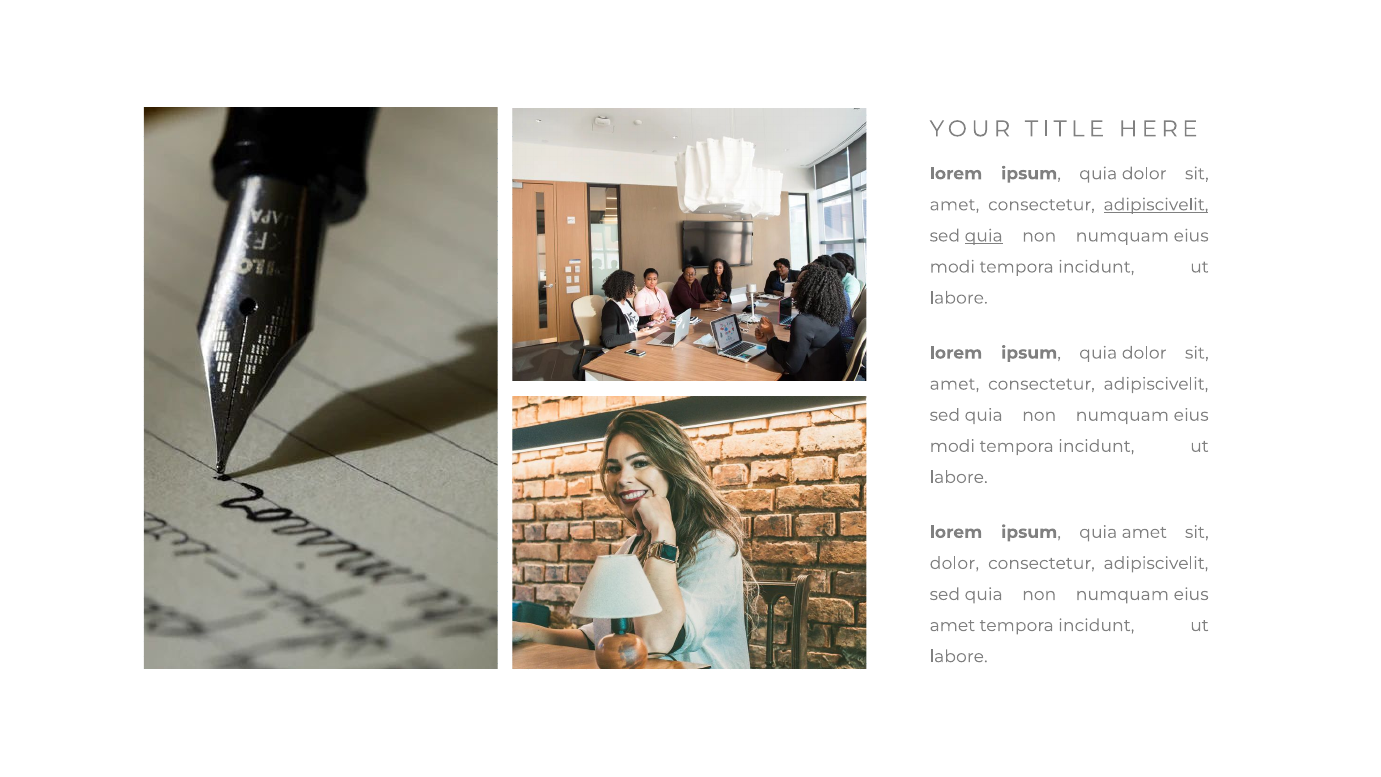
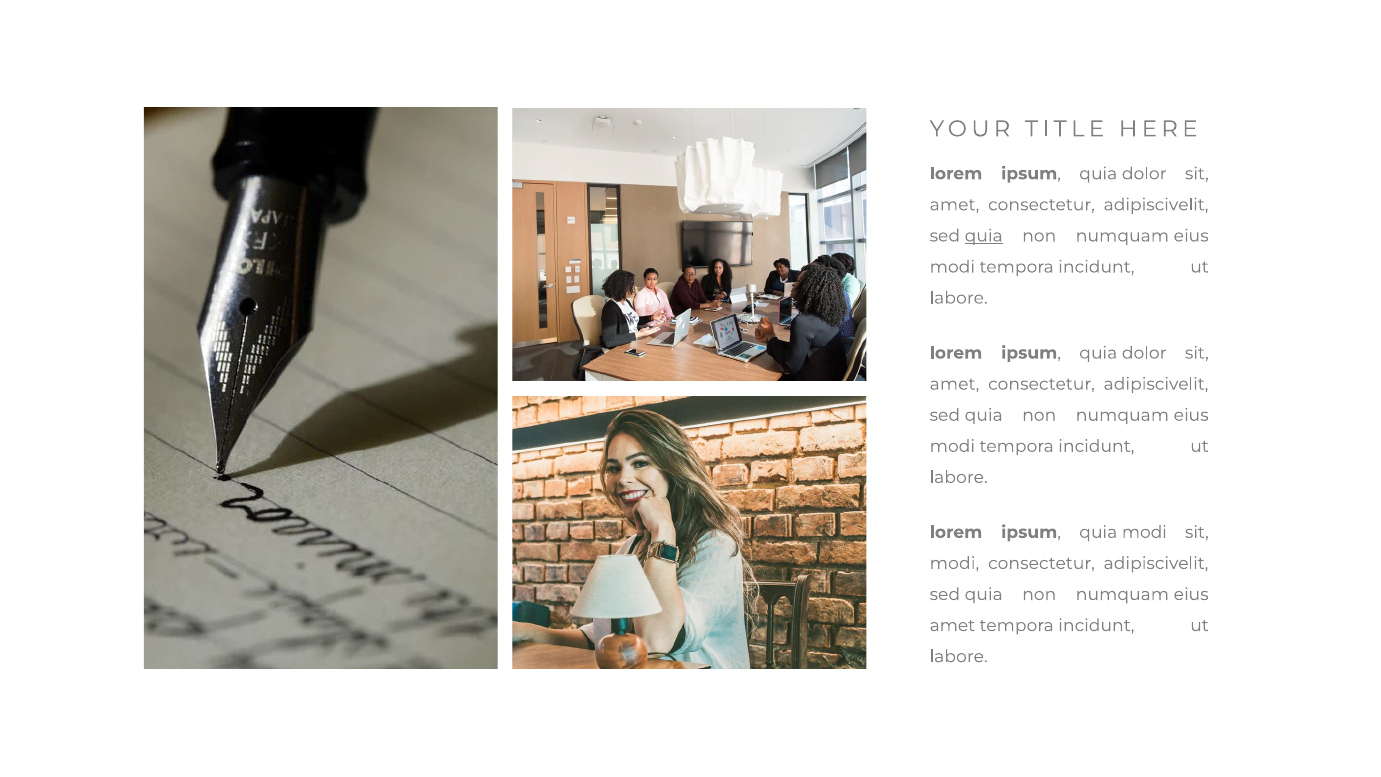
adipiscivelit underline: present -> none (1156, 205)
quia amet: amet -> modi (1144, 532)
dolor: dolor -> modi (954, 563)
